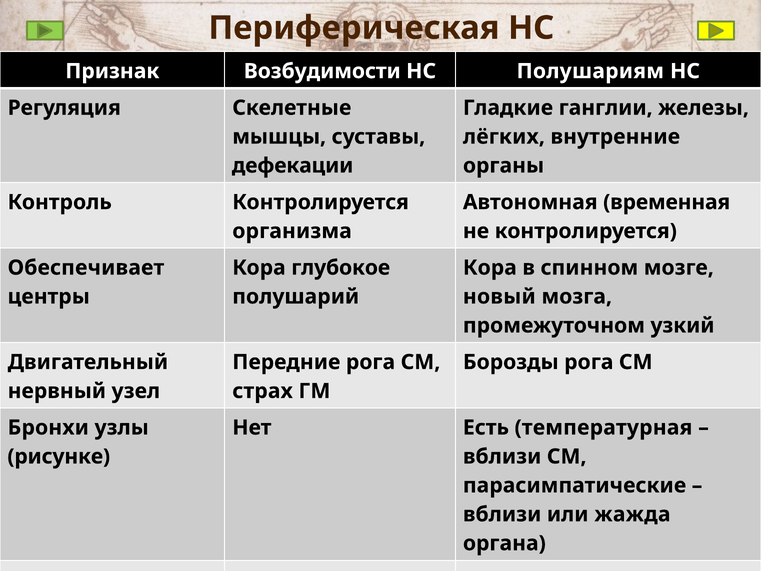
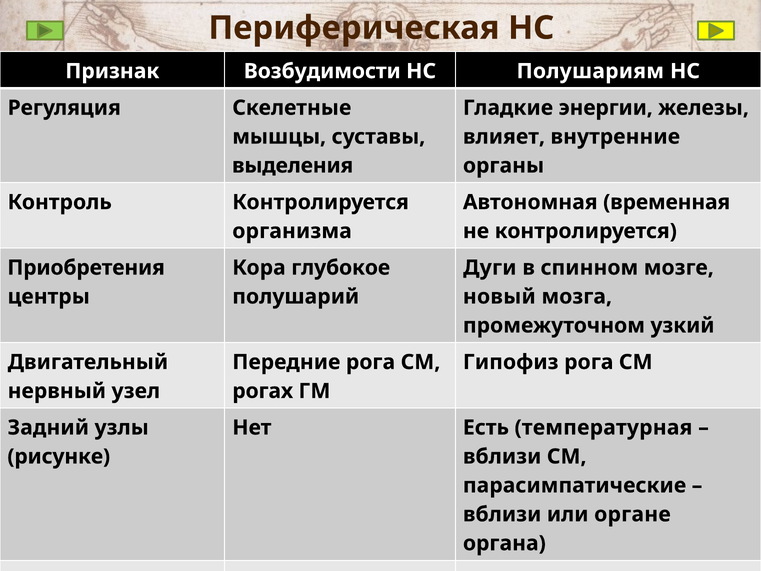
ганглии: ганглии -> энергии (606, 108)
лёгких: лёгких -> влияет (504, 137)
дефекации: дефекации -> выделения (293, 166)
Обеспечивает: Обеспечивает -> Приобретения (86, 268)
Кора: Кора -> Дуги (490, 268)
Борозды: Борозды -> Гипофиз (511, 362)
страх: страх -> рогах (263, 391)
Бронхи: Бронхи -> Задний (48, 427)
жажда: жажда -> органе (632, 514)
